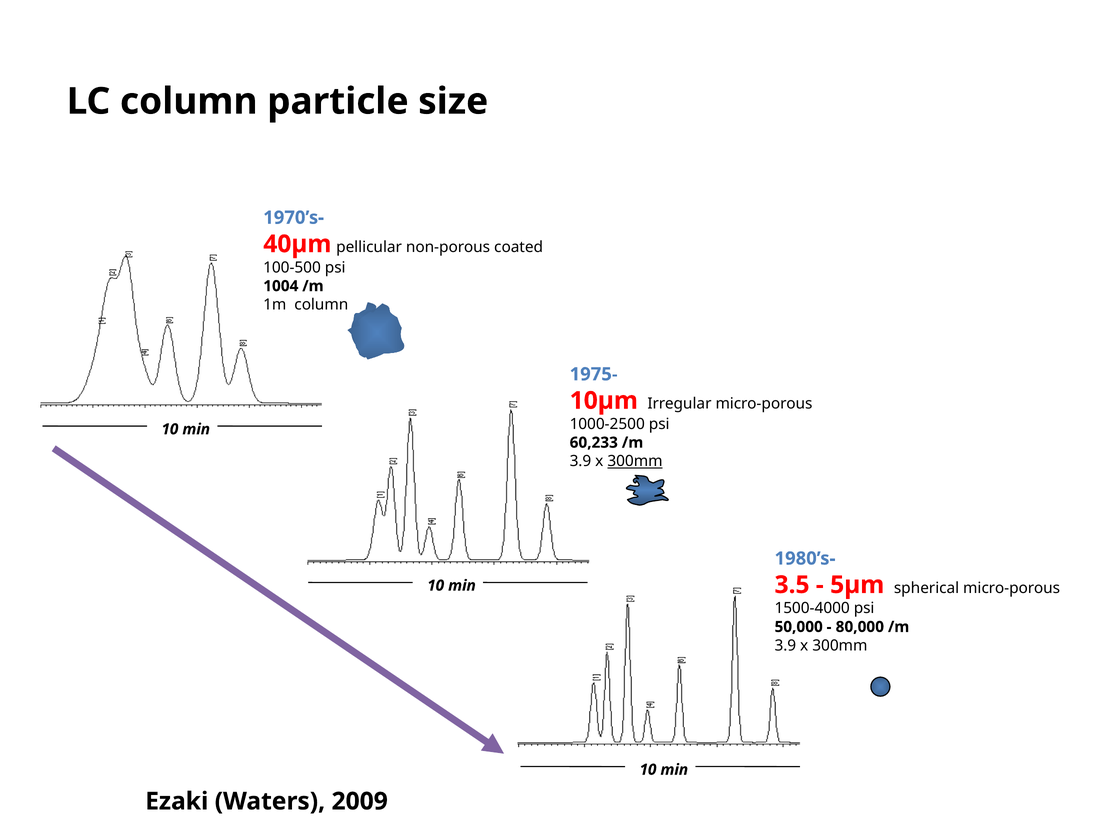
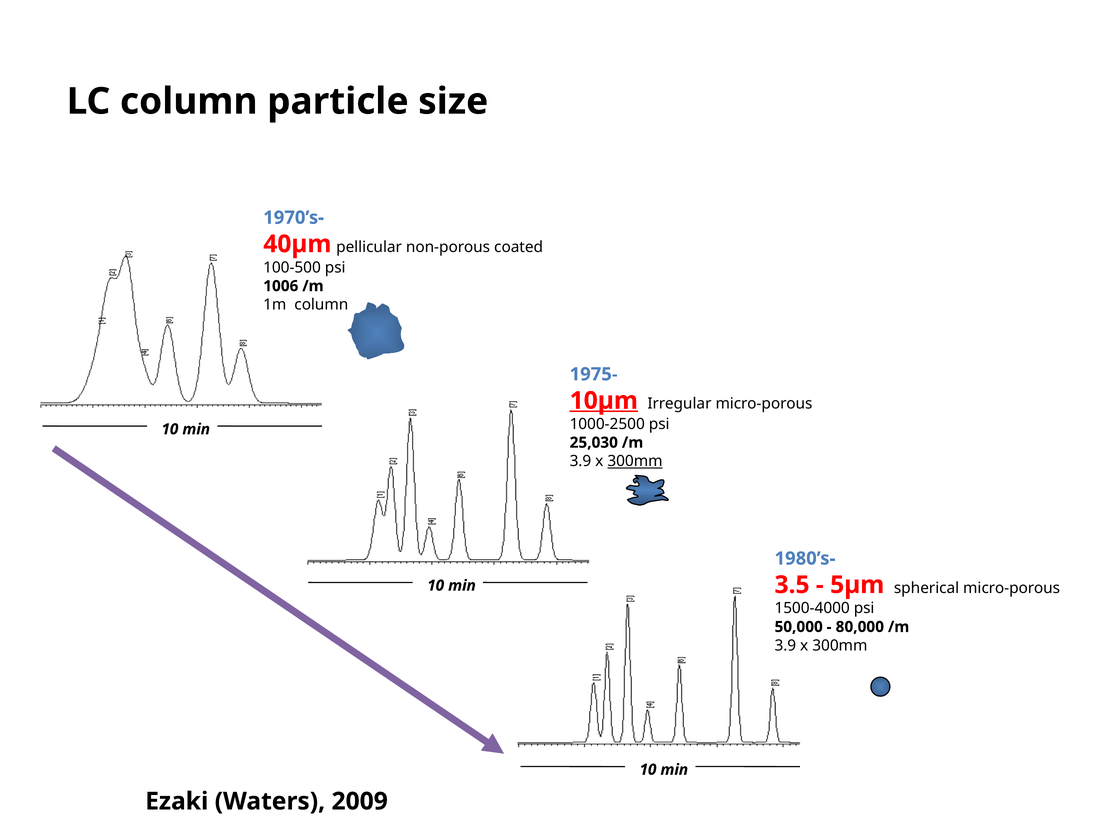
1004: 1004 -> 1006 (281, 286)
10µm underline: none -> present (604, 400)
60,233: 60,233 -> 25,030 (594, 442)
